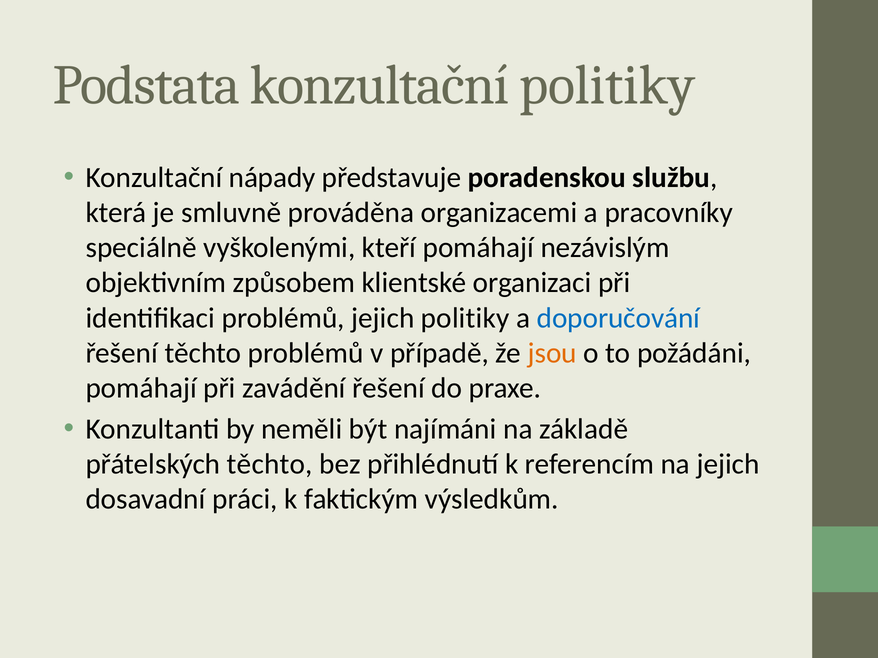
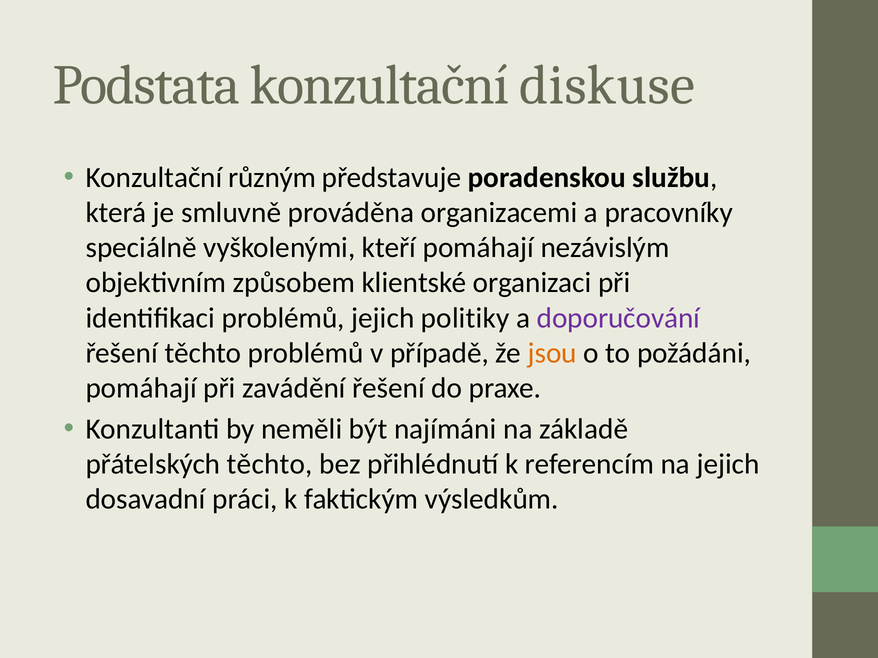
konzultační politiky: politiky -> diskuse (607, 85)
nápady: nápady -> různým (272, 178)
doporučování colour: blue -> purple (618, 318)
